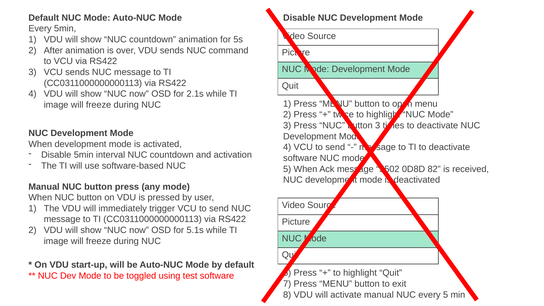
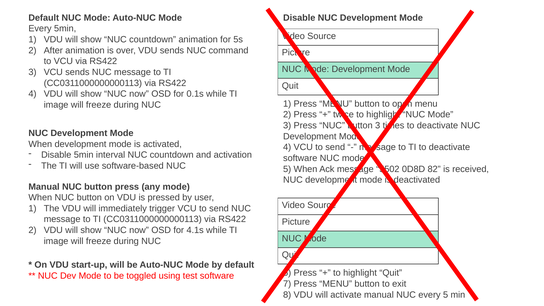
2.1s: 2.1s -> 0.1s (195, 94)
5.1s: 5.1s -> 4.1s (195, 230)
